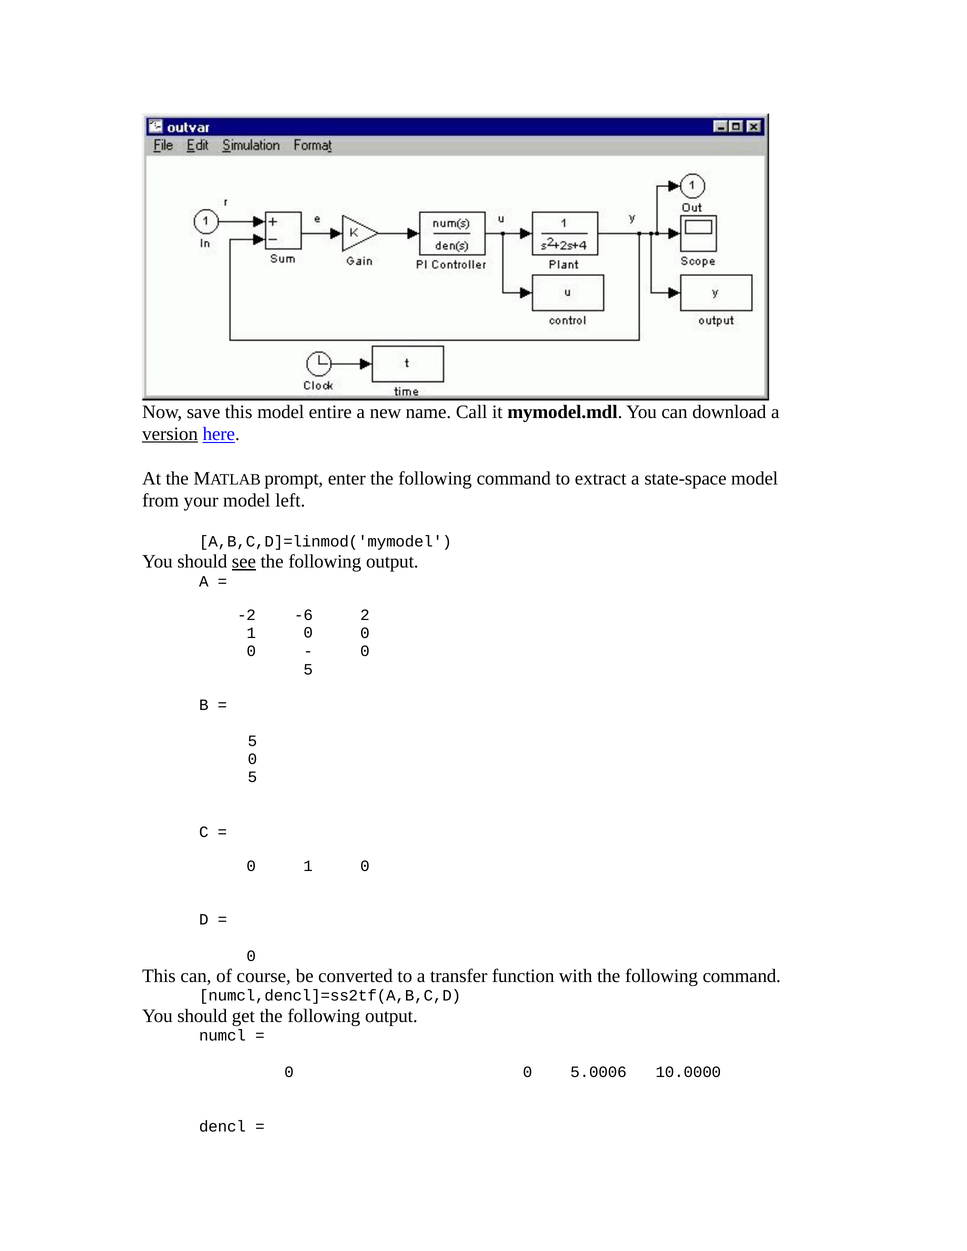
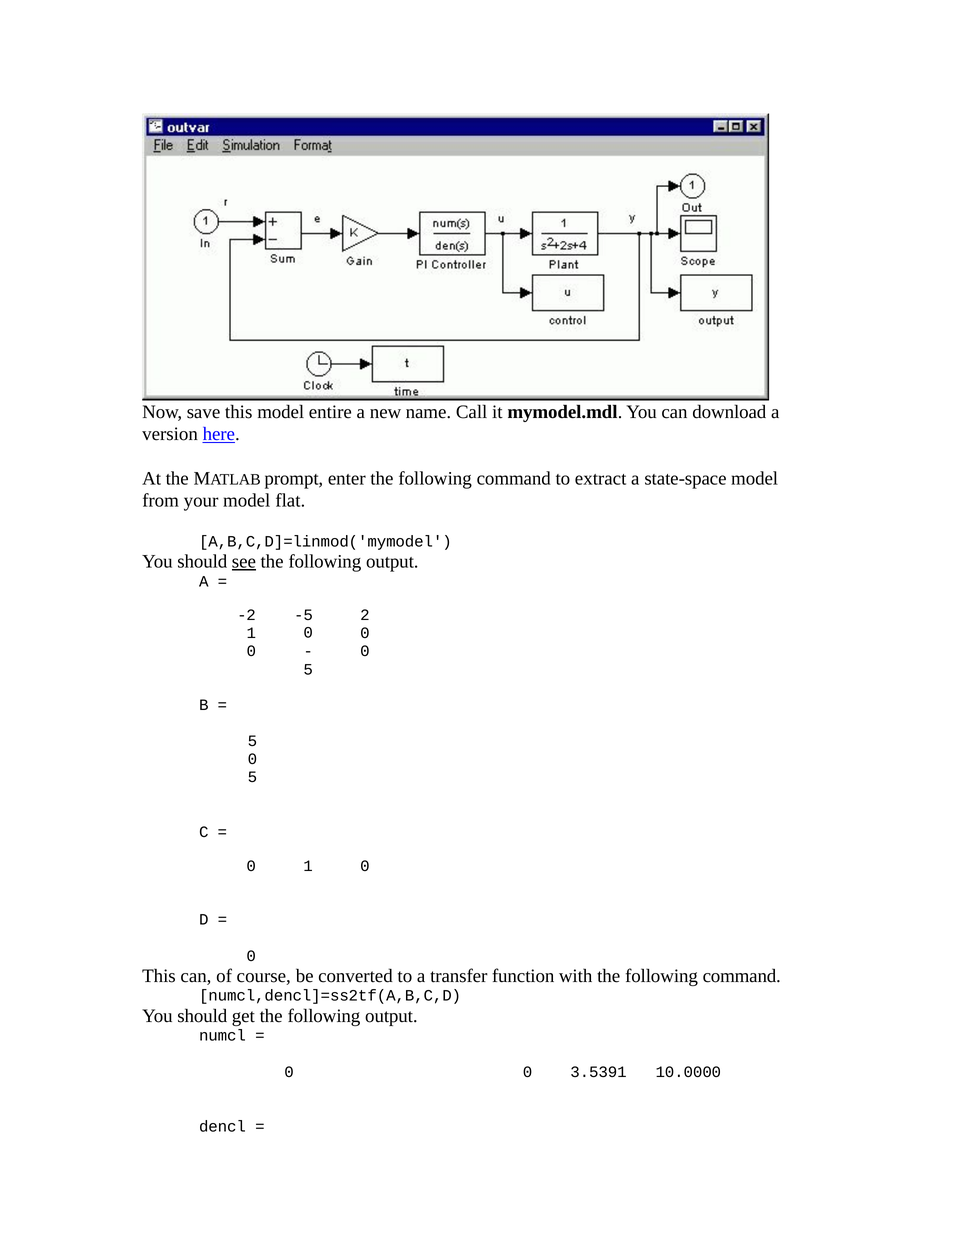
version underline: present -> none (170, 434)
left: left -> flat (290, 501)
-6: -6 -> -5 (303, 615)
5.0006: 5.0006 -> 3.5391 (598, 1073)
